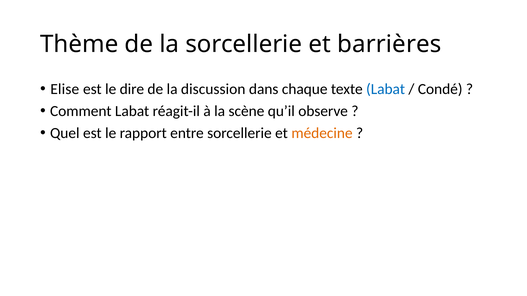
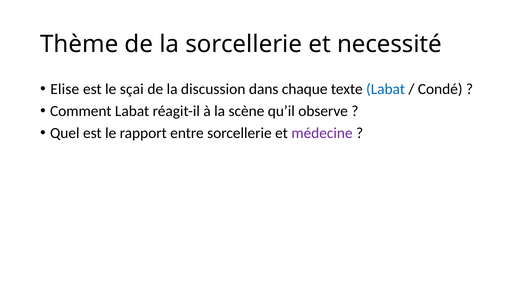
barrières: barrières -> necessité (389, 44)
dire: dire -> sçai (132, 89)
médecine colour: orange -> purple (322, 133)
